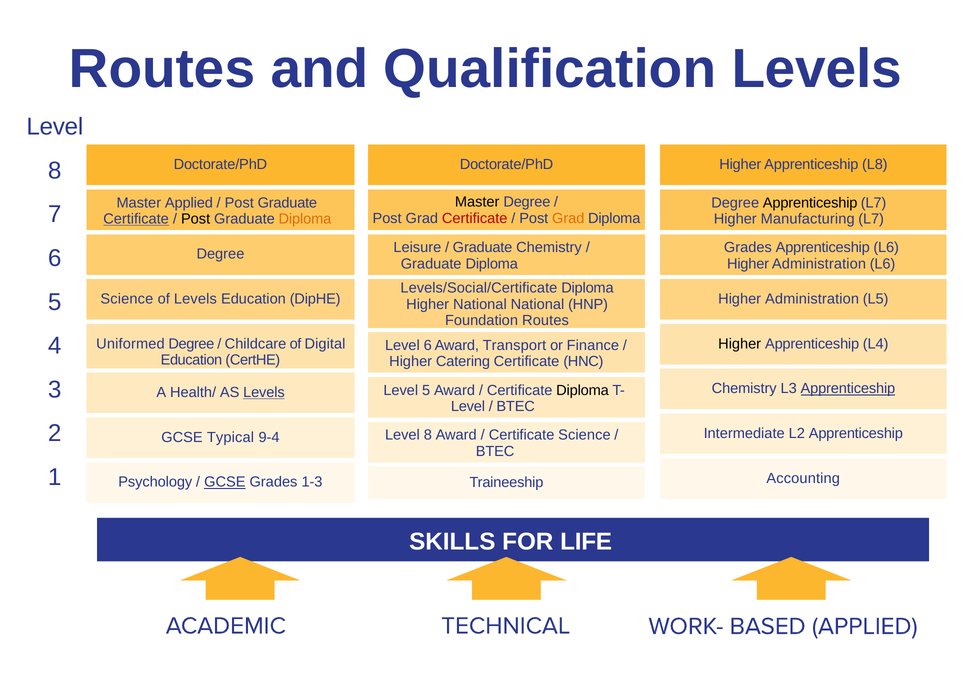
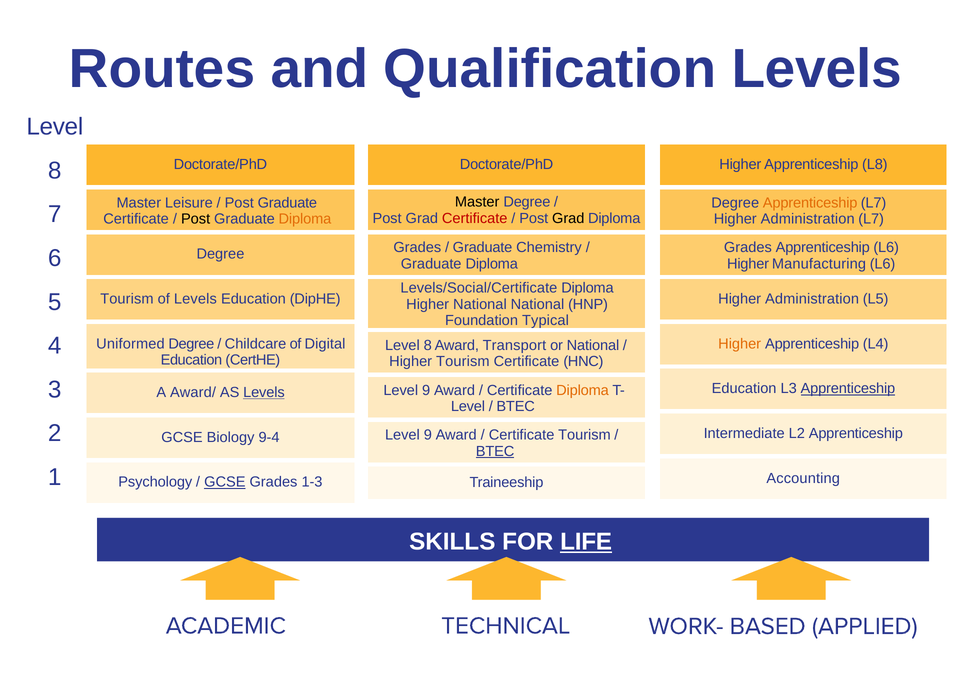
Applied: Applied -> Leisure (189, 203)
Apprenticeship colour: black -> orange (810, 203)
Grad colour: orange -> black (568, 218)
Certificate underline: present -> none (136, 219)
Manufacturing: Manufacturing -> Administration (808, 219)
Leisure: Leisure -> Grades (417, 247)
Administration: Administration -> Manufacturing (819, 264)
Science: Science -> Tourism (127, 299)
Foundation Routes: Routes -> Typical (546, 320)
Higher colour: black -> orange (740, 343)
6: 6 -> 8 (428, 345)
or Finance: Finance -> National (593, 345)
Higher Catering: Catering -> Tourism (463, 361)
Chemistry: Chemistry -> Education (744, 388)
5: 5 -> 9 (426, 390)
Diploma colour: black -> orange (583, 390)
Health/: Health/ -> Award/ (193, 392)
8: 8 -> 9 (428, 435)
Certificate Science: Science -> Tourism (584, 435)
Typical: Typical -> Biology (231, 437)
BTEC underline: none -> present (495, 451)
LIFE underline: none -> present (586, 541)
